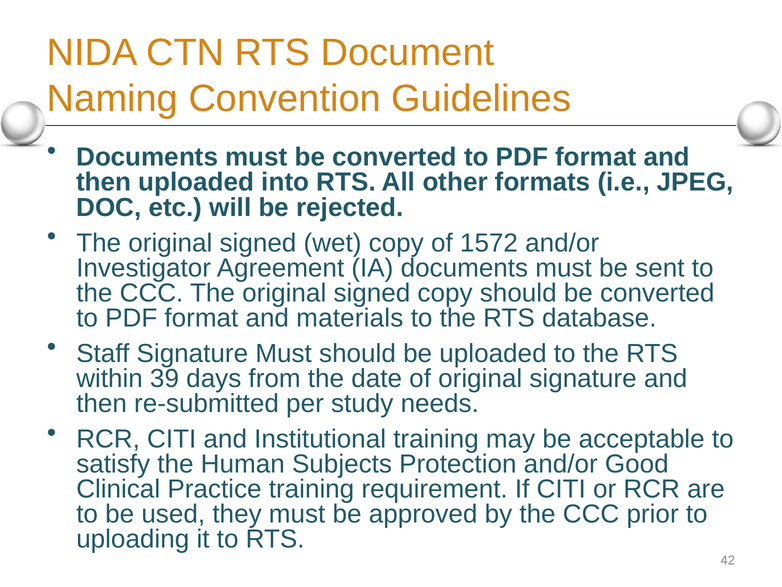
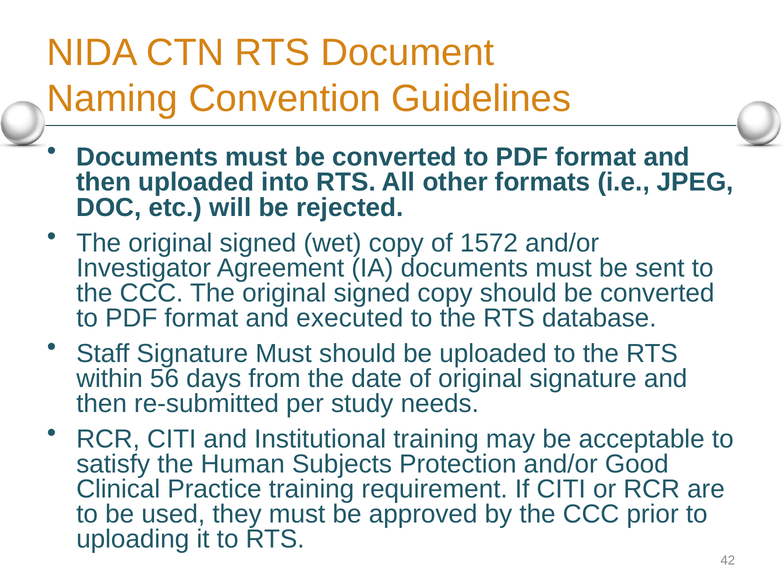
materials: materials -> executed (350, 318)
39: 39 -> 56 (164, 378)
